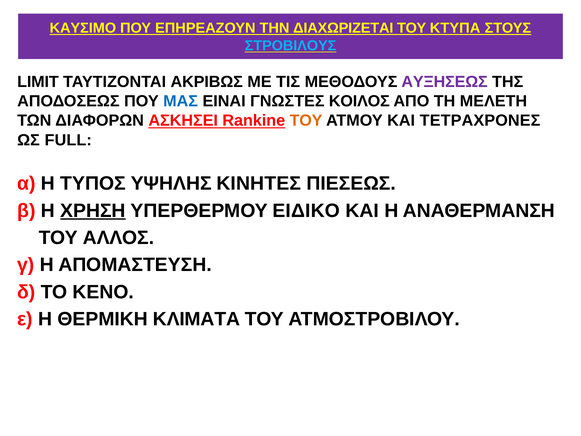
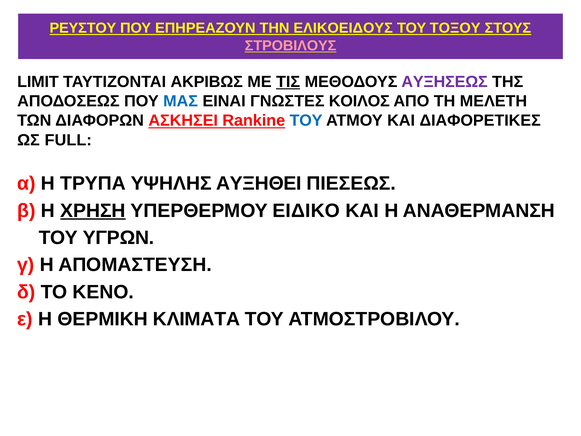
ΚΑΥΣΙΜΟ: ΚΑΥΣΙΜΟ -> ΡΕΥΣΤΟΥ (83, 28)
ΔΙΑΧΩΡΙΖΕΤΑΙ: ΔΙΑΧΩΡΙΖΕΤΑΙ -> ΕΛΙΚΟΕΙΔΟΥΣ (343, 28)
ΚΤΥΠΑ: ΚΤΥΠΑ -> ΤΟΞΟΥ (455, 28)
ΣΤΡΟΒΙΛΟΥΣ colour: light blue -> pink (291, 46)
ΤΙΣ underline: none -> present (288, 82)
ΤΟΥ colour: orange -> blue (306, 121)
ΤΕΤΡΑΧΡΟΝΕΣ: ΤΕΤΡΑΧΡΟΝΕΣ -> ΔΙΑΦΟΡΕΤΙΚΕΣ (480, 121)
ΤΥΠΟΣ: ΤΥΠΟΣ -> ΤΡΥΠΑ (93, 183)
ΚΙΝΗΤΕΣ: ΚΙΝΗΤΕΣ -> ΑΥΞΗΘΕΙ (259, 183)
ΑΛΛΟΣ: ΑΛΛΟΣ -> ΥΓΡΩΝ (118, 238)
